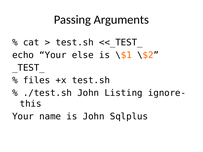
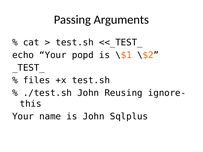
else: else -> popd (83, 55)
Listing: Listing -> Reusing (124, 93)
